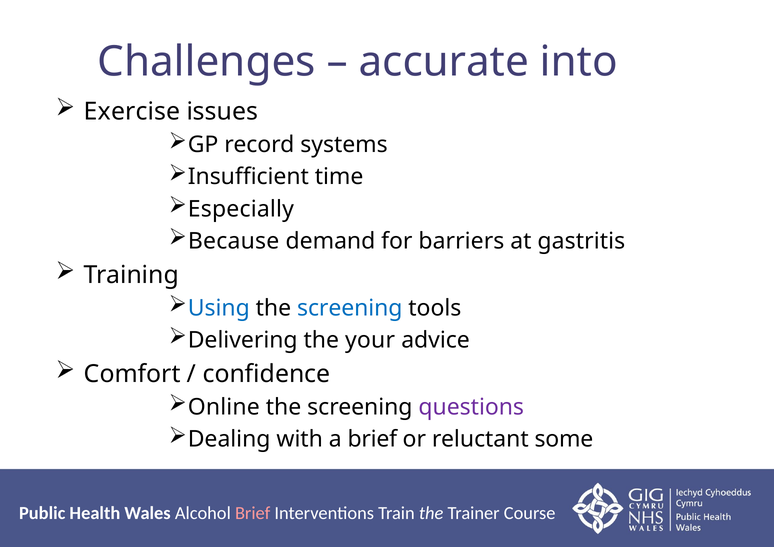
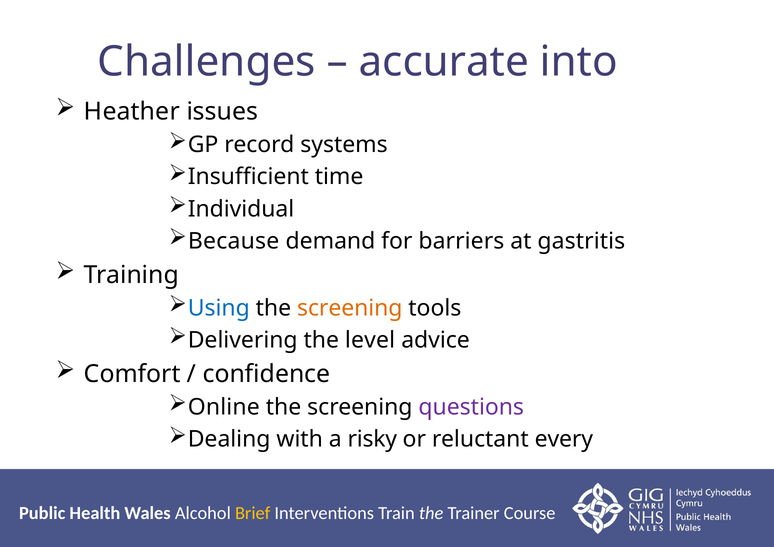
Exercise: Exercise -> Heather (132, 112)
Especially: Especially -> Individual (241, 209)
screening colour: blue -> orange (350, 308)
your: your -> level (370, 341)
a brief: brief -> risky (372, 440)
some: some -> every (564, 440)
Brief colour: pink -> yellow (253, 514)
